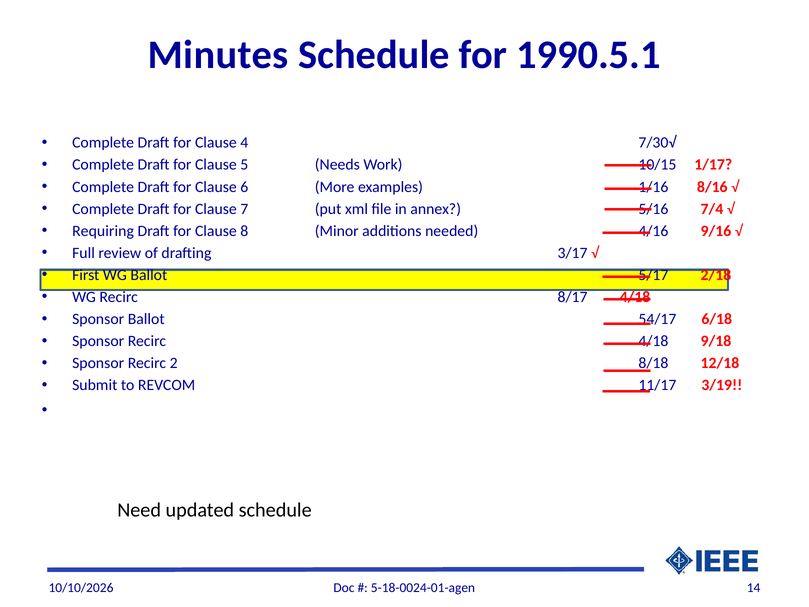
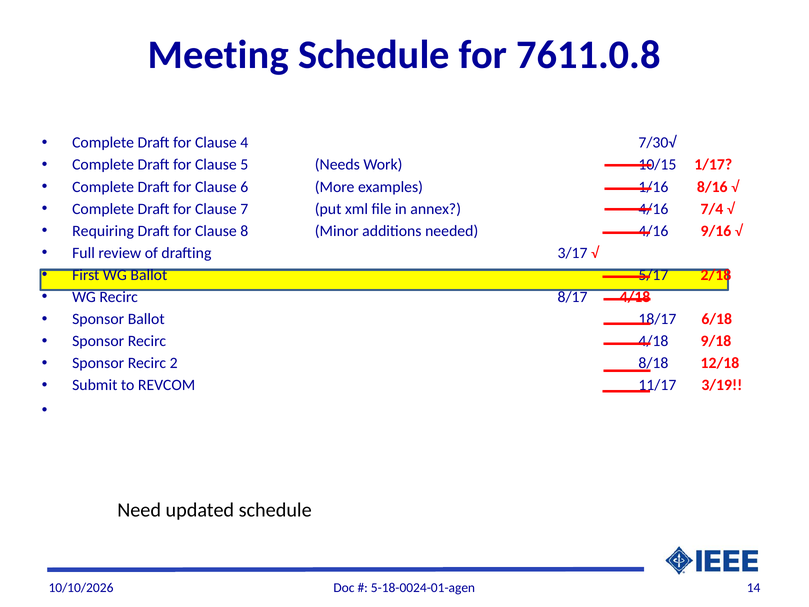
Minutes: Minutes -> Meeting (218, 55)
1990.5.1: 1990.5.1 -> 7611.0.8 (588, 55)
annex 5/16: 5/16 -> 4/16 (653, 209)
54/17: 54/17 -> 18/17 (657, 319)
